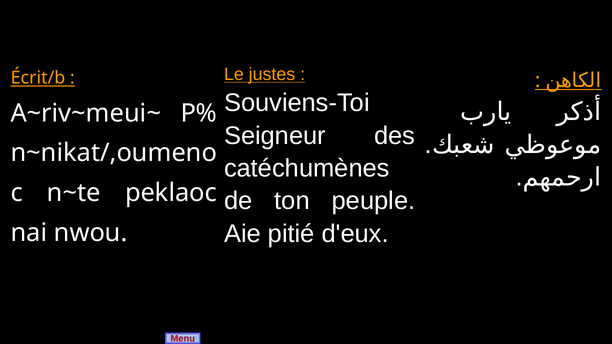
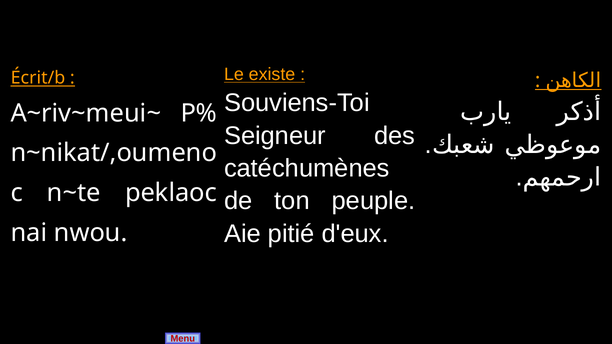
justes: justes -> existe (272, 75)
